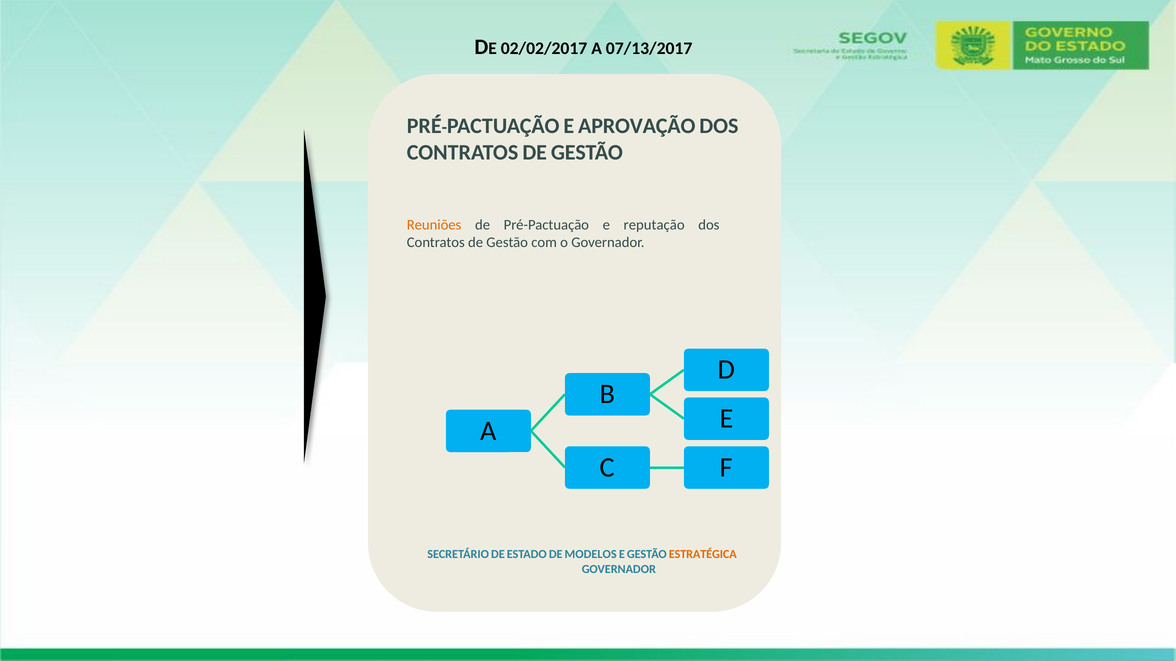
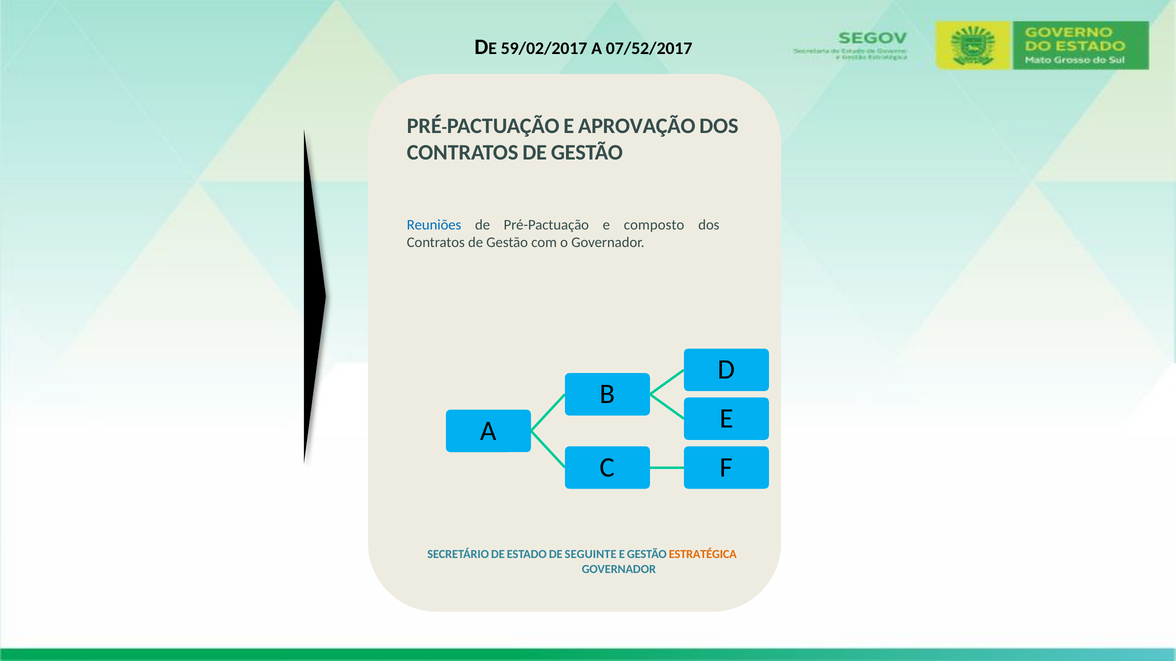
02/02/2017: 02/02/2017 -> 59/02/2017 (544, 48)
07/13/2017: 07/13/2017 -> 07/52/2017 (649, 48)
Reuniões colour: orange -> blue (434, 225)
reputação: reputação -> composto (654, 225)
MODELOS: MODELOS -> SEGUINTE (591, 555)
